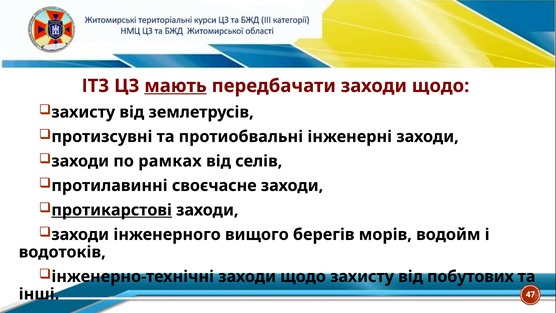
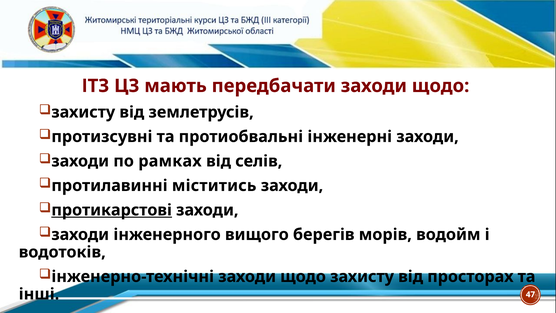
мають underline: present -> none (176, 86)
своєчасне: своєчасне -> міститись (214, 185)
побутових: побутових -> просторах (470, 276)
